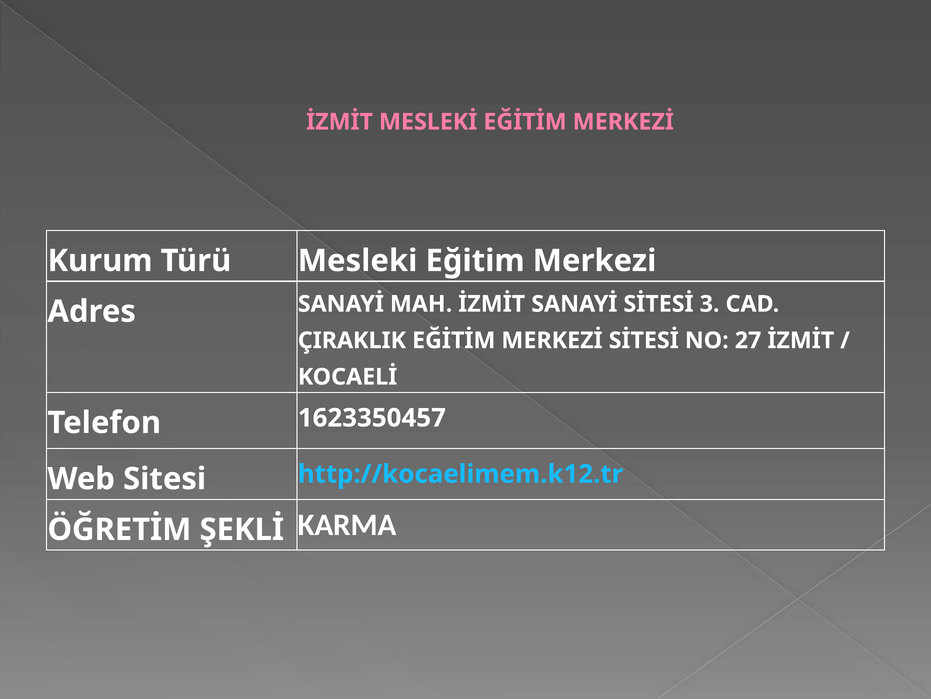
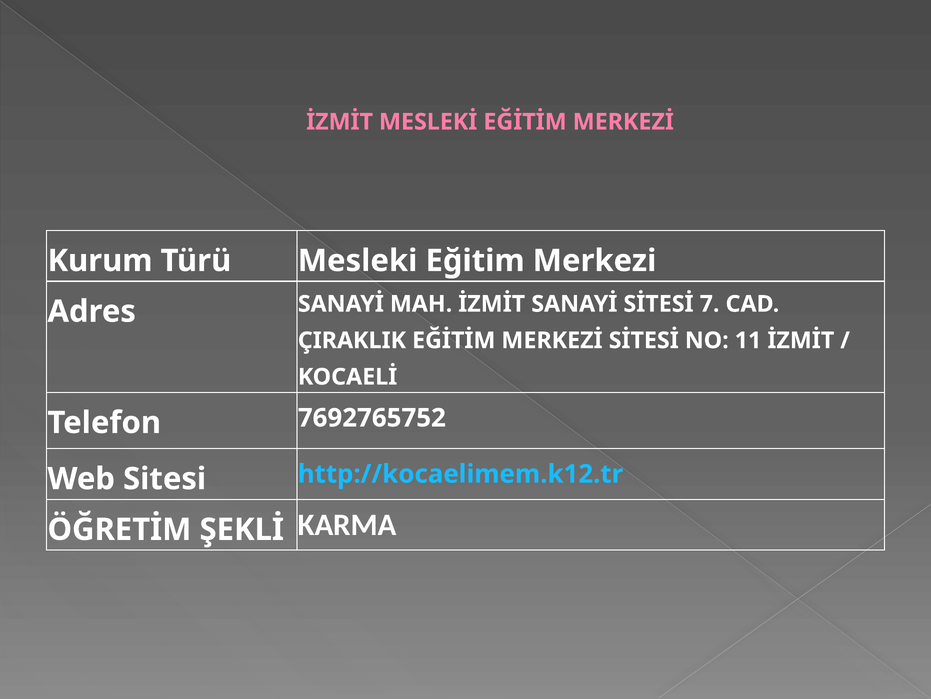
3: 3 -> 7 (710, 304)
27: 27 -> 11 (748, 340)
1623350457: 1623350457 -> 7692765752 (372, 418)
